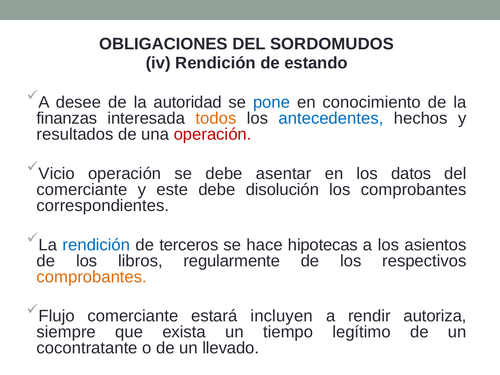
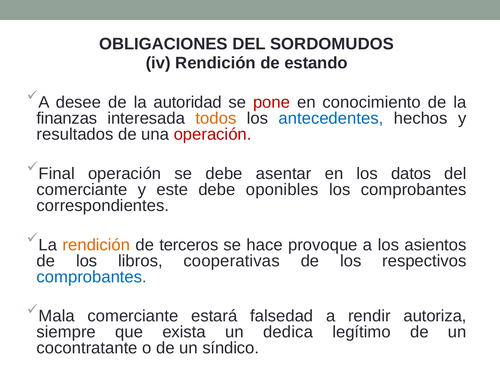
pone colour: blue -> red (272, 102)
Vicio: Vicio -> Final (57, 174)
disolución: disolución -> oponibles (282, 190)
rendición colour: blue -> orange (96, 245)
hipotecas: hipotecas -> provoque (323, 245)
regularmente: regularmente -> cooperativas (232, 261)
comprobantes colour: orange -> blue (92, 277)
Flujo: Flujo -> Mala (57, 316)
incluyen: incluyen -> falsedad (282, 316)
tiempo: tiempo -> dedica (288, 332)
llevado: llevado -> síndico (231, 348)
